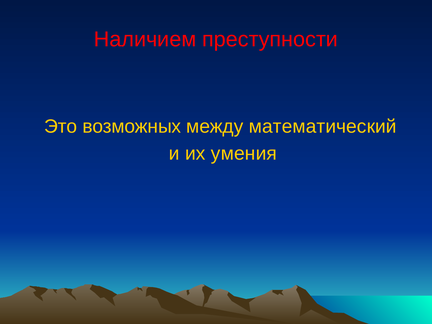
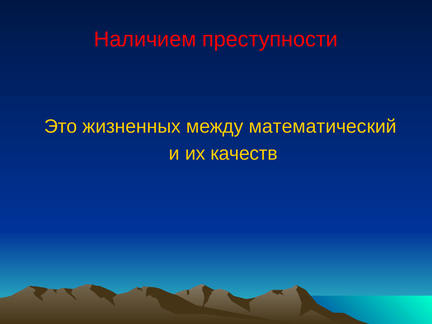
возможных: возможных -> жизненных (132, 127)
умения: умения -> качеств (244, 154)
